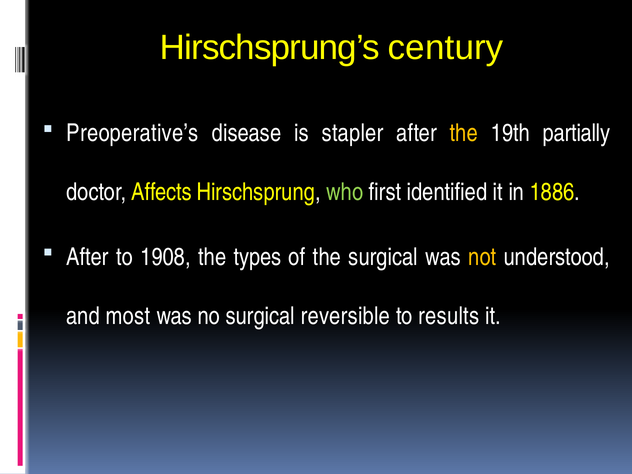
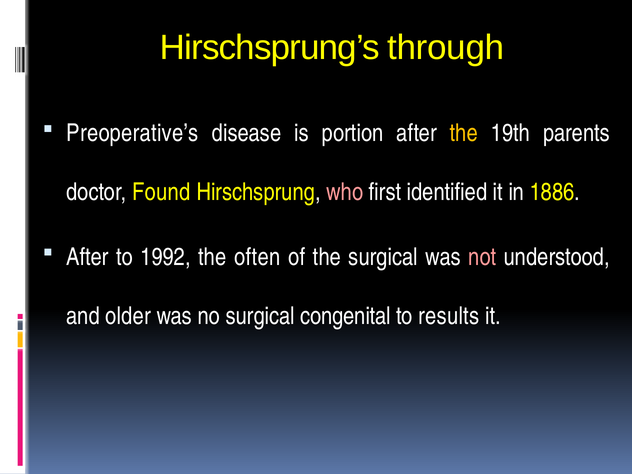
century: century -> through (446, 48)
stapler: stapler -> portion (353, 133)
partially: partially -> parents (576, 133)
Affects: Affects -> Found (161, 192)
who colour: light green -> pink (345, 192)
1908: 1908 -> 1992 (166, 257)
types: types -> often (257, 257)
not colour: yellow -> pink (482, 257)
most: most -> older (128, 316)
reversible: reversible -> congenital (346, 316)
